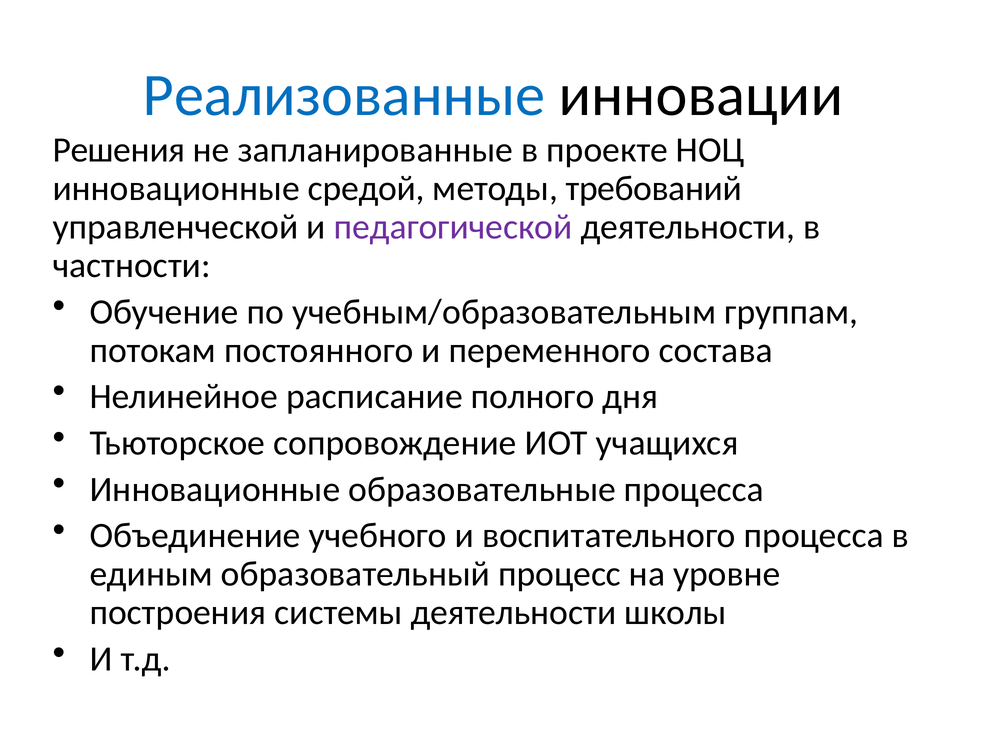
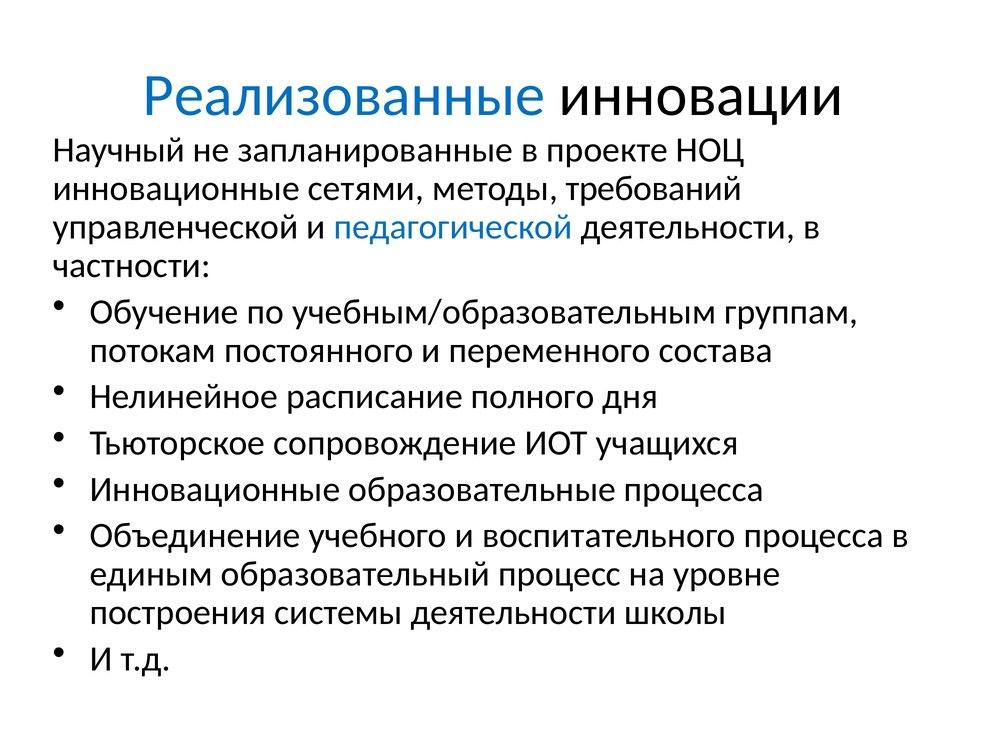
Решения: Решения -> Научный (119, 150)
средой: средой -> сетями (366, 189)
педагогической colour: purple -> blue (453, 227)
